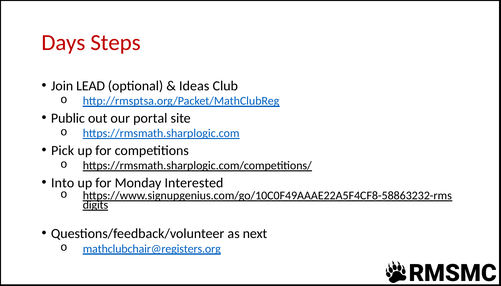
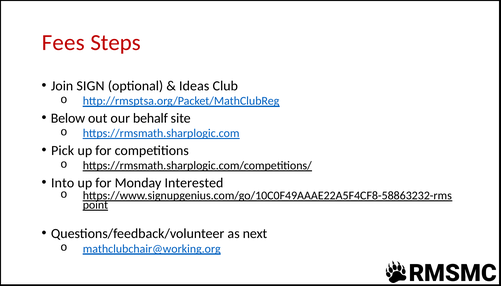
Days: Days -> Fees (63, 43)
LEAD: LEAD -> SIGN (90, 86)
Public: Public -> Below (68, 118)
portal: portal -> behalf (150, 118)
digits: digits -> point (95, 205)
mathclubchair@registers.org: mathclubchair@registers.org -> mathclubchair@working.org (152, 249)
